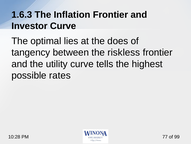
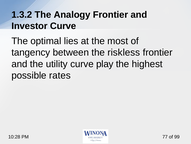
1.6.3: 1.6.3 -> 1.3.2 (22, 15)
Inflation: Inflation -> Analogy (72, 15)
does: does -> most (118, 41)
tells: tells -> play (105, 64)
